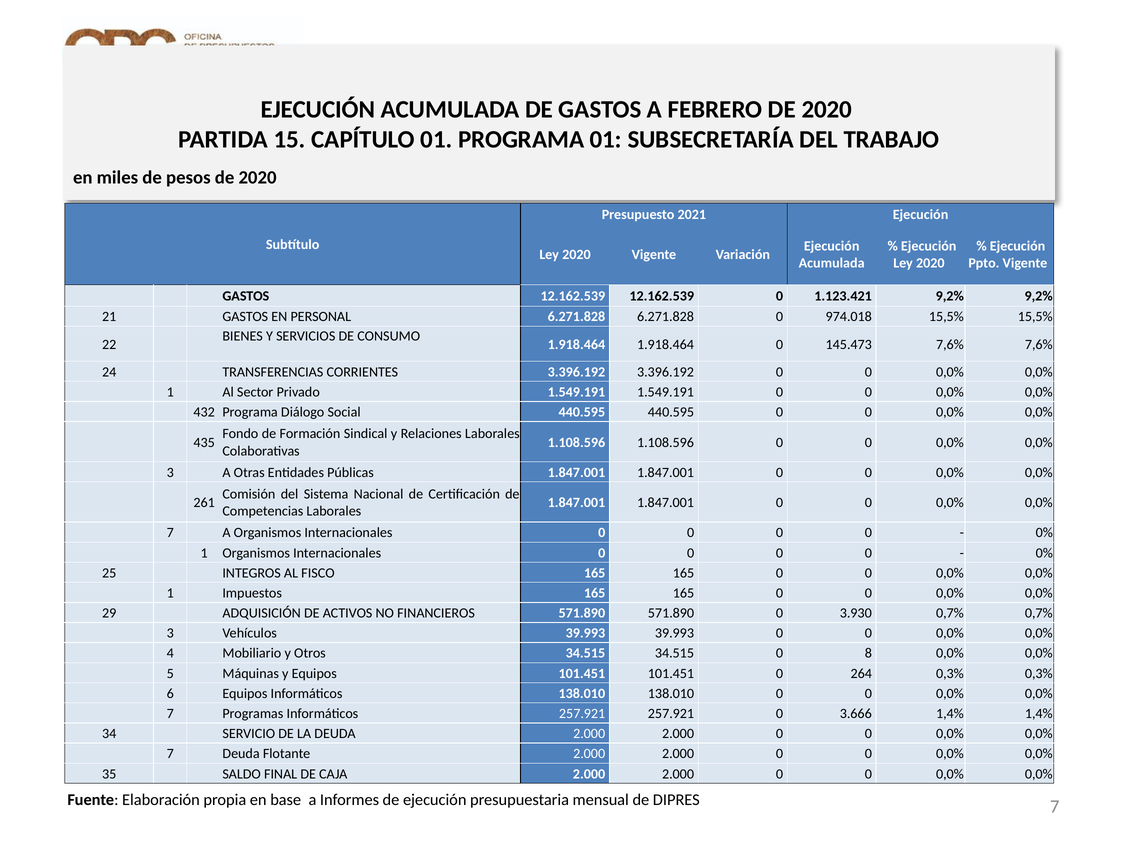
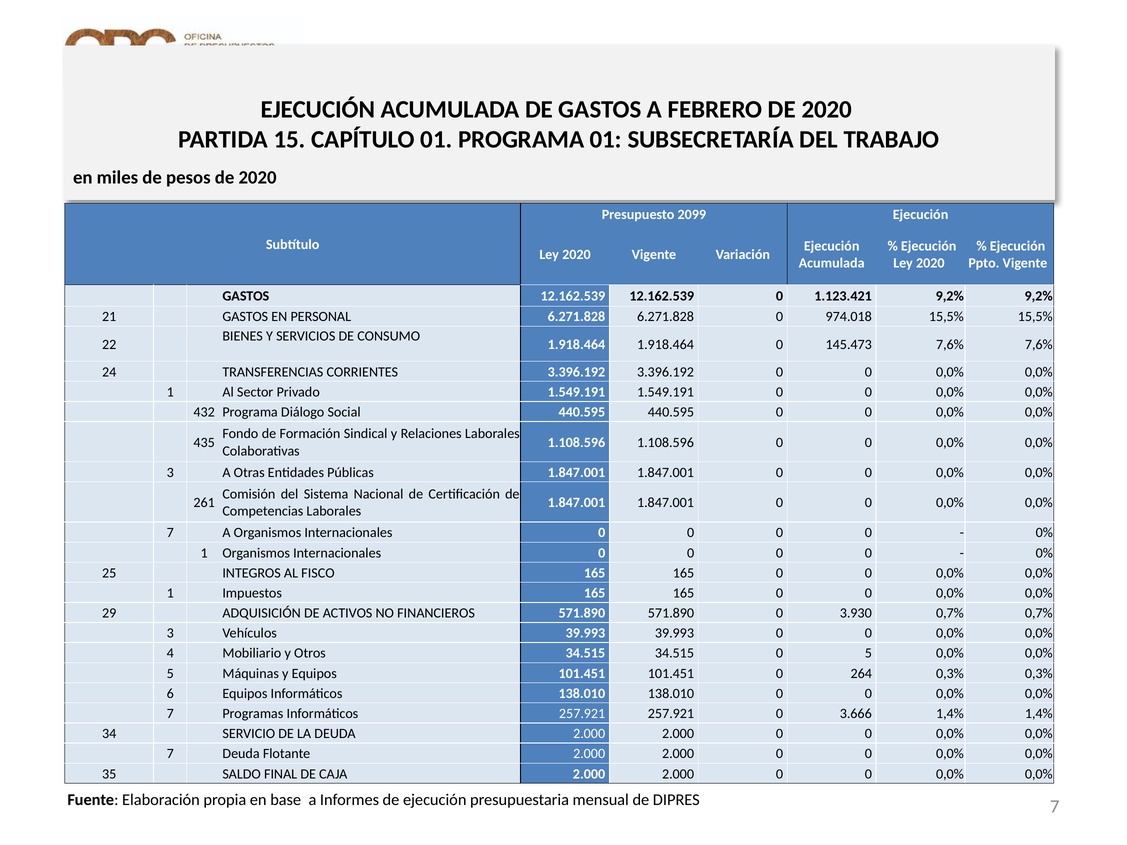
2021: 2021 -> 2099 (692, 215)
0 8: 8 -> 5 (868, 654)
